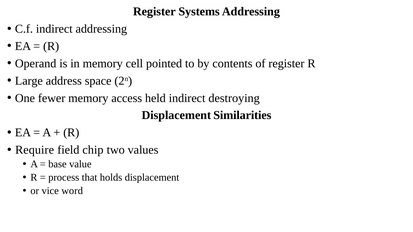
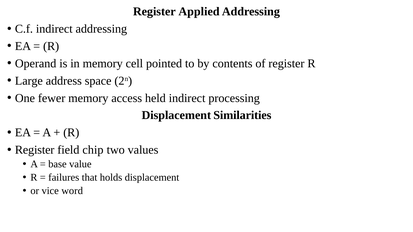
Systems: Systems -> Applied (199, 12)
destroying: destroying -> processing (234, 98)
Require: Require -> Register (35, 150)
process: process -> failures (64, 178)
